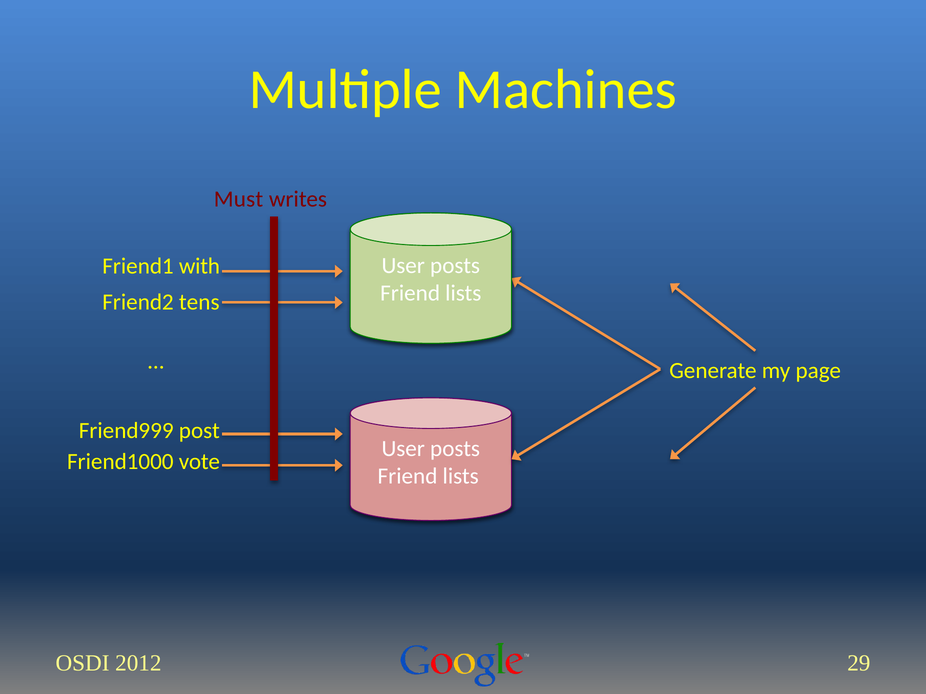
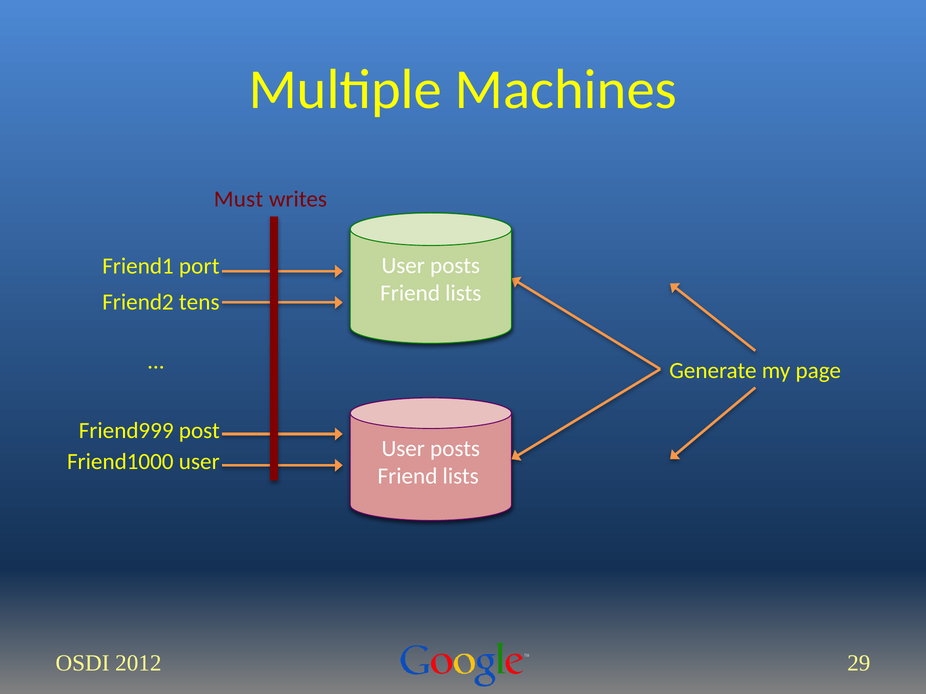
with: with -> port (199, 266)
Friend1000 vote: vote -> user (199, 462)
